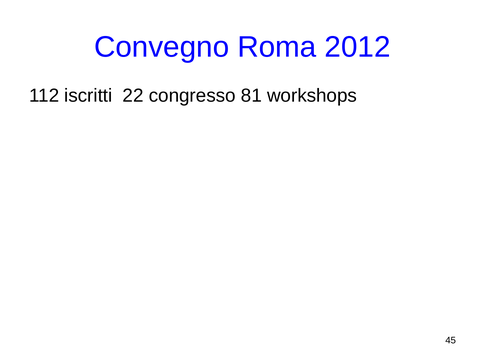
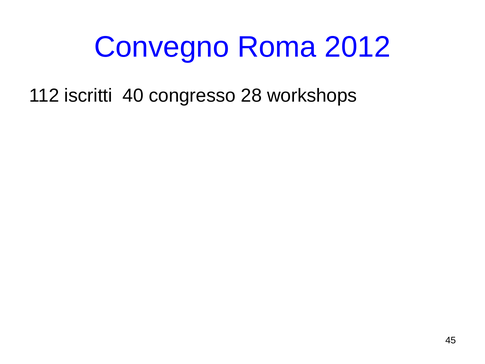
22: 22 -> 40 (133, 96)
81: 81 -> 28 (251, 96)
